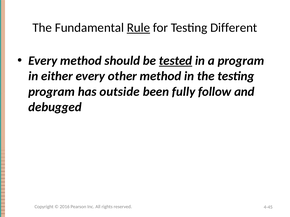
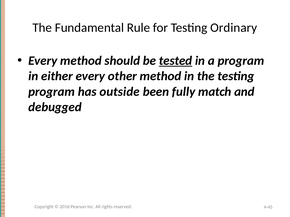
Rule underline: present -> none (138, 28)
Different: Different -> Ordinary (234, 28)
follow: follow -> match (215, 92)
